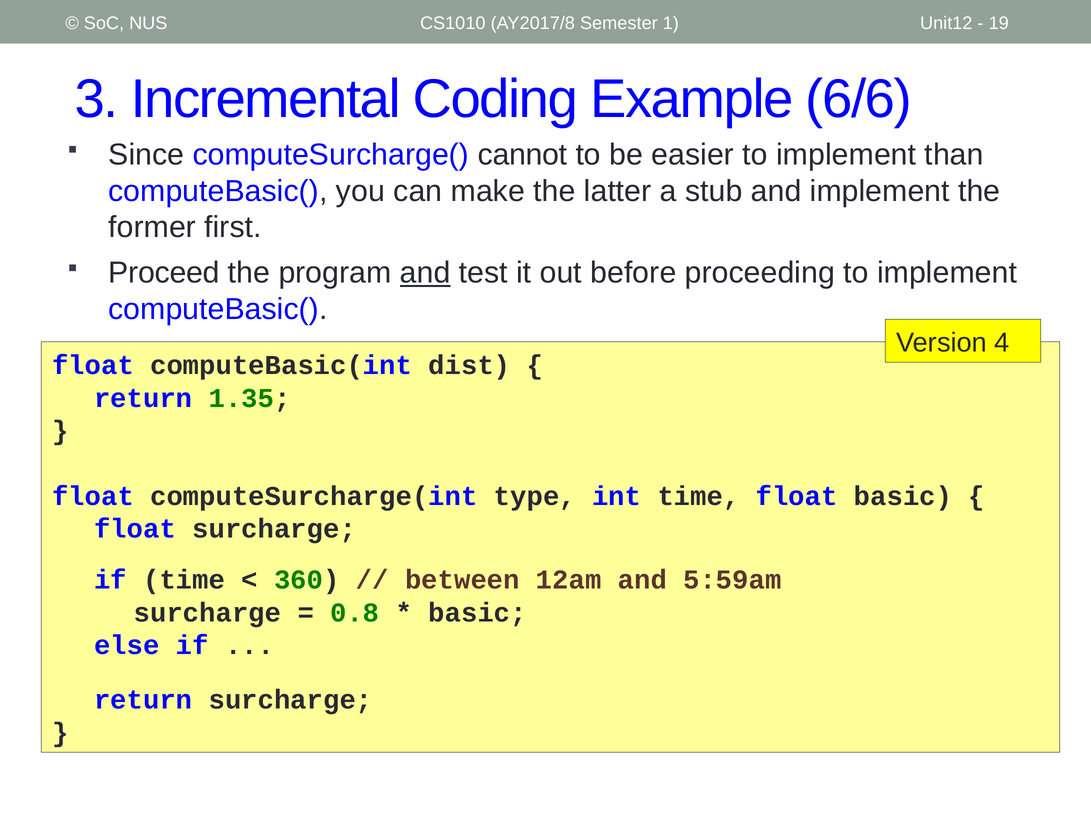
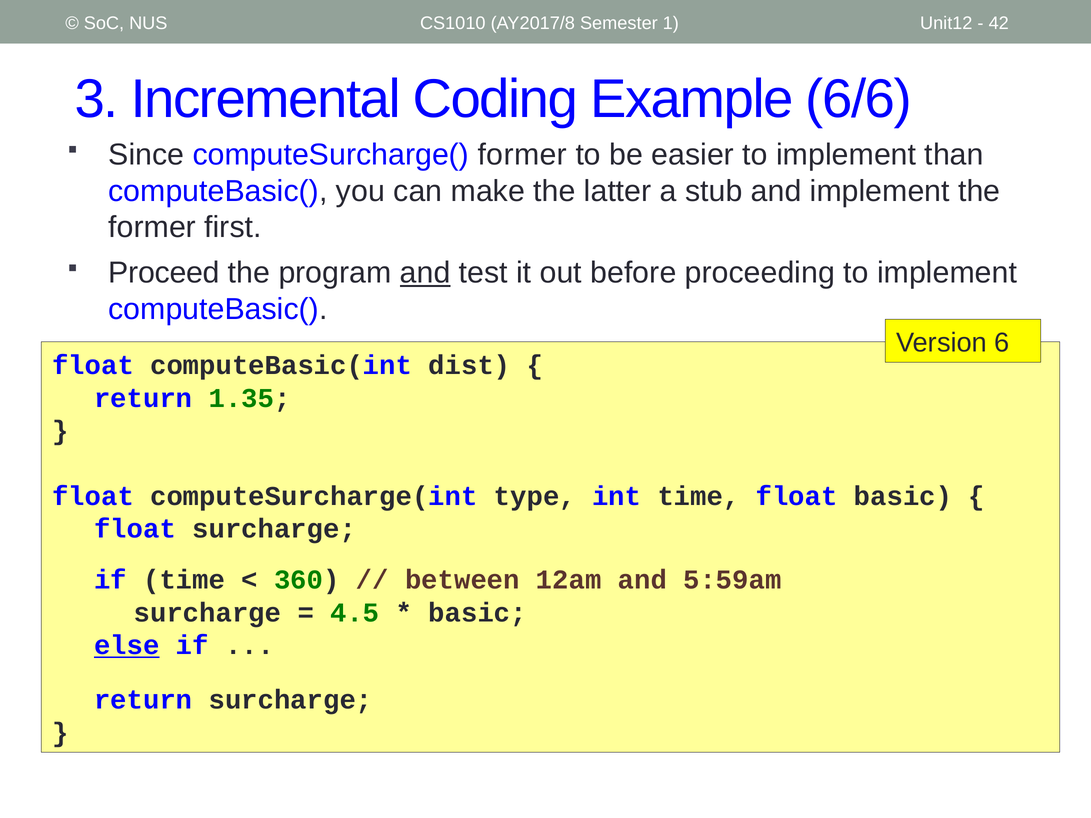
19: 19 -> 42 (999, 23)
computeSurcharge( cannot: cannot -> former (522, 155)
4: 4 -> 6 (1002, 343)
0.8: 0.8 -> 4.5 (355, 613)
else underline: none -> present (127, 646)
